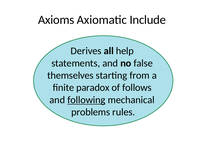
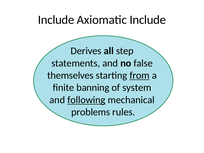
Axioms: Axioms -> Include (56, 20)
help: help -> step (125, 51)
from underline: none -> present (140, 75)
paradox: paradox -> banning (93, 88)
follows: follows -> system (137, 88)
